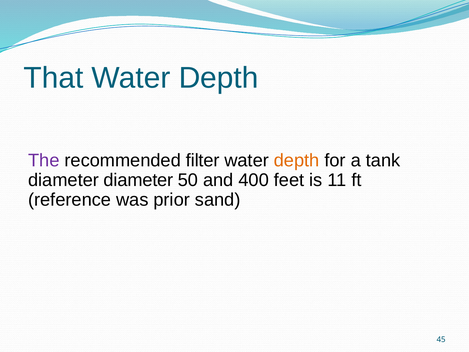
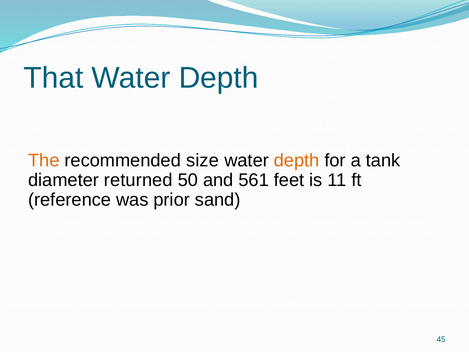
The colour: purple -> orange (44, 160)
filter: filter -> size (203, 160)
diameter diameter: diameter -> returned (138, 180)
400: 400 -> 561 (254, 180)
